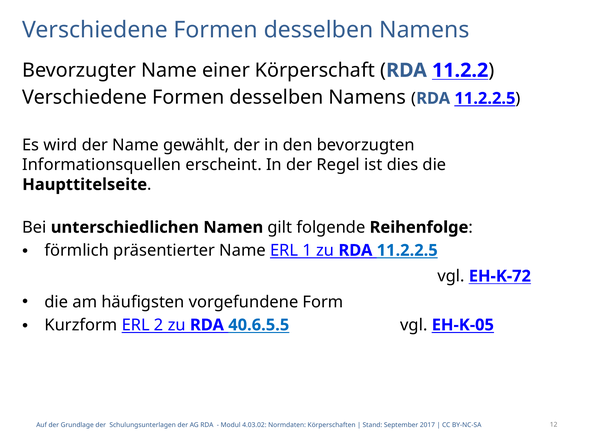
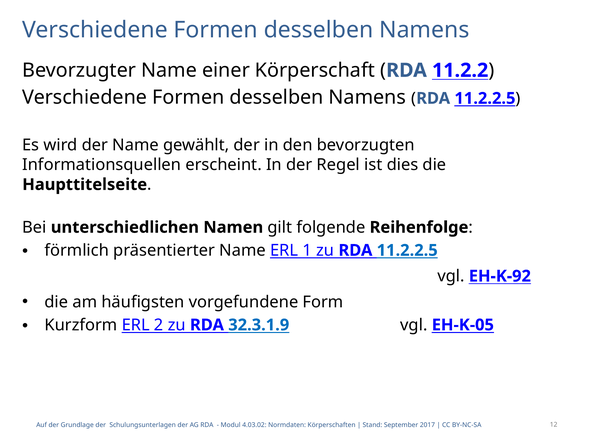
EH-K-72: EH-K-72 -> EH-K-92 (500, 277)
40.6.5.5: 40.6.5.5 -> 32.3.1.9 (259, 325)
